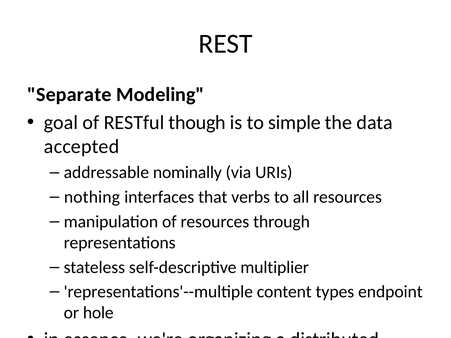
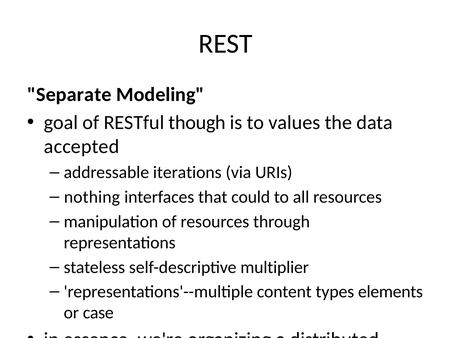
simple: simple -> values (294, 123)
nominally: nominally -> iterations (187, 173)
verbs: verbs -> could (251, 197)
endpoint: endpoint -> elements (391, 292)
hole: hole -> case (98, 313)
